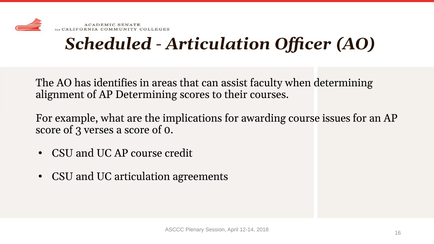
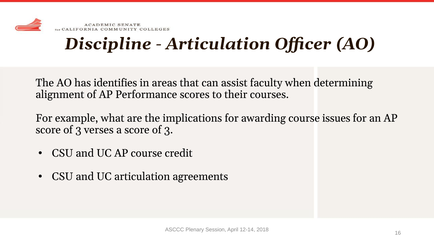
Scheduled: Scheduled -> Discipline (108, 44)
AP Determining: Determining -> Performance (146, 95)
a score of 0: 0 -> 3 (169, 130)
